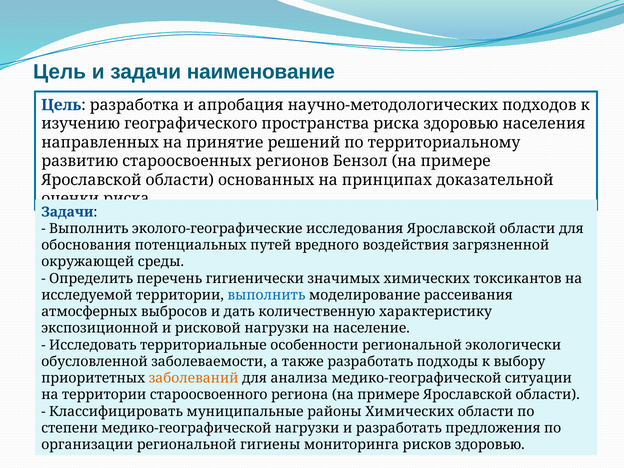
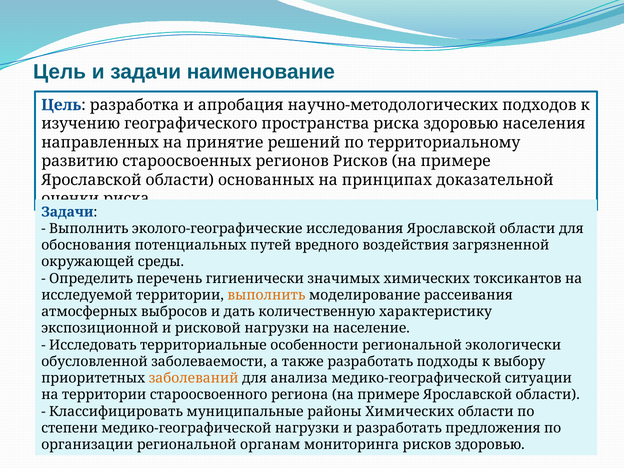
регионов Бензол: Бензол -> Рисков (360, 161)
выполнить colour: blue -> orange (266, 295)
гигиены: гигиены -> органам (270, 445)
